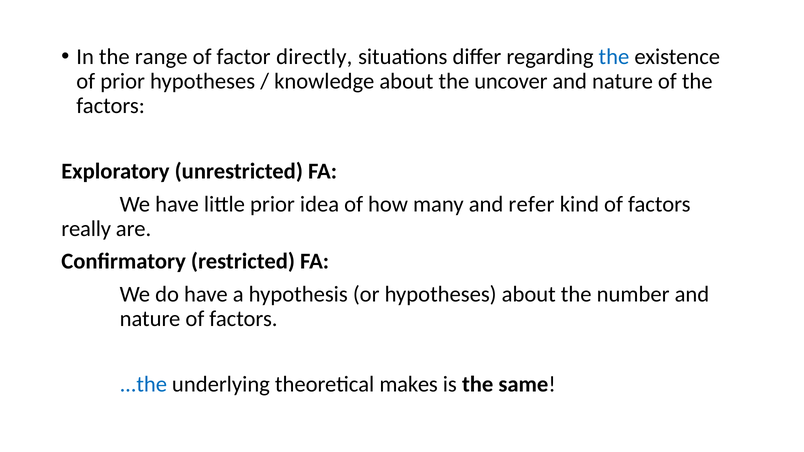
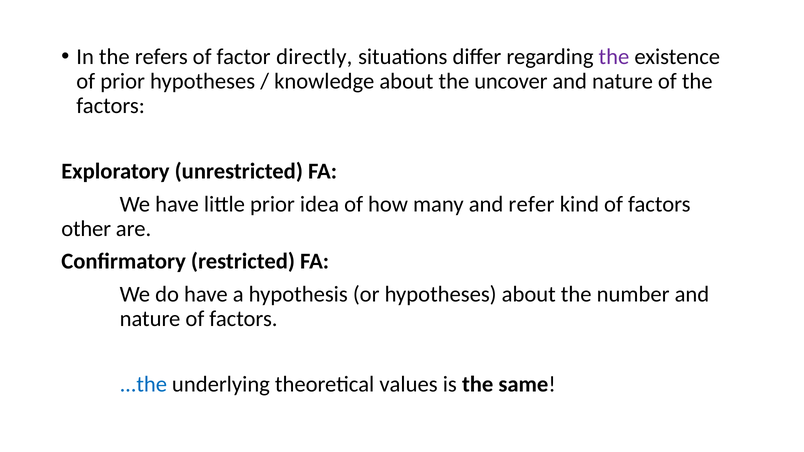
range: range -> refers (161, 57)
the colour: blue -> purple (614, 57)
really: really -> other (86, 229)
makes: makes -> values (409, 384)
